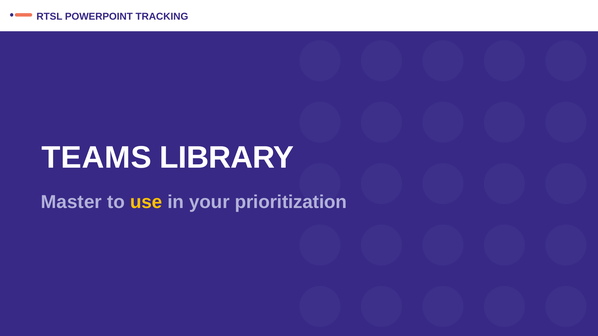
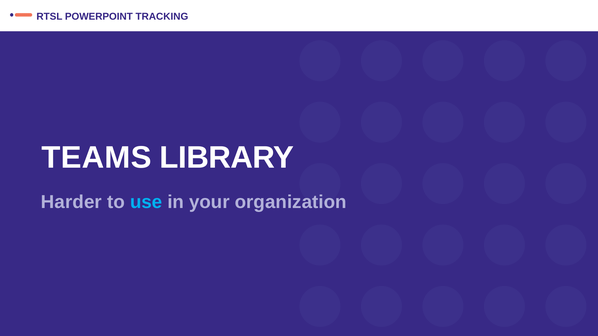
Master: Master -> Harder (71, 202)
use colour: yellow -> light blue (146, 202)
prioritization: prioritization -> organization (291, 202)
